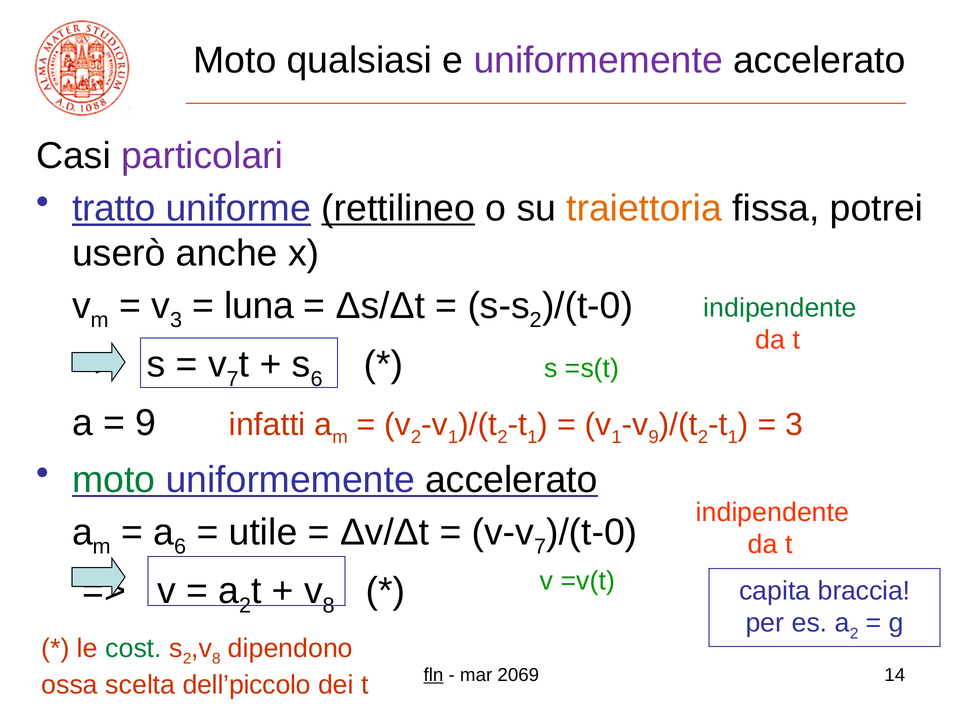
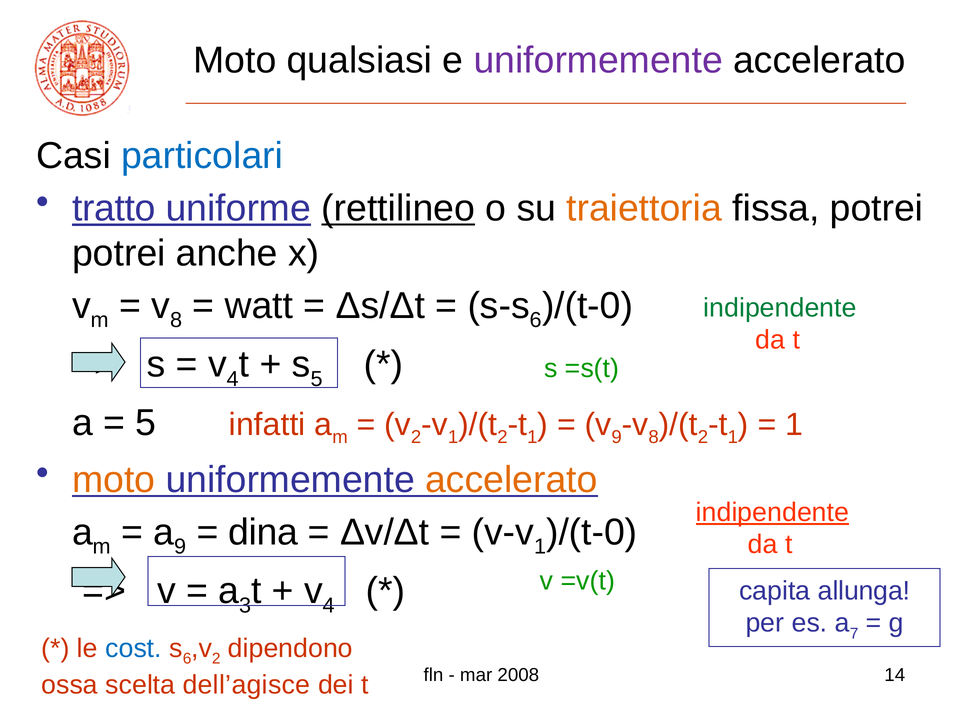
particolari colour: purple -> blue (202, 156)
userò: userò -> potrei (119, 253)
3: 3 -> 8 (176, 320)
luna: luna -> watt (259, 306)
2: 2 -> 6 (536, 320)
7: 7 -> 4 (233, 379)
s 6: 6 -> 5 (317, 379)
9: 9 -> 5 (146, 423)
1: 1 -> 9 (617, 437)
9: 9 -> 8 (654, 437)
3: 3 -> 1 (794, 425)
moto colour: green -> orange (114, 480)
accelerato colour: black -> orange (511, 480)
indipendente underline: none -> present (772, 513)
a 6: 6 -> 9 (180, 547)
utile: utile -> dina (263, 532)
7: 7 -> 1 (540, 547)
2: 2 -> 3 (245, 606)
8: 8 -> 4 (329, 606)
braccia: braccia -> allunga (864, 591)
es a 2: 2 -> 7 (854, 634)
cost colour: green -> blue (133, 649)
s 2: 2 -> 6 (187, 659)
8: 8 -> 2 (216, 659)
fln underline: present -> none (433, 675)
2069: 2069 -> 2008 (518, 675)
dell’piccolo: dell’piccolo -> dell’agisce (246, 685)
